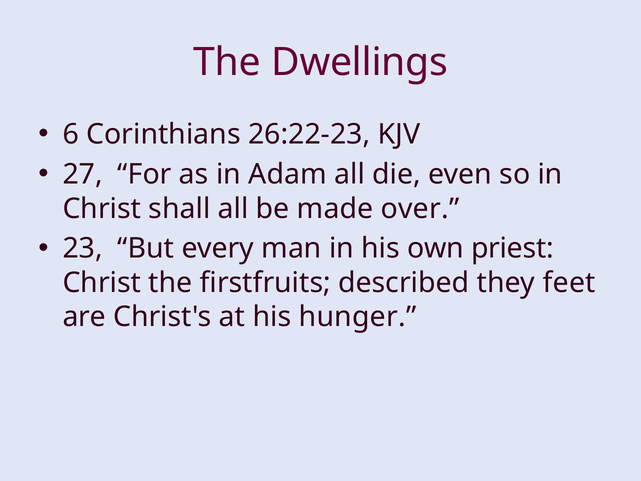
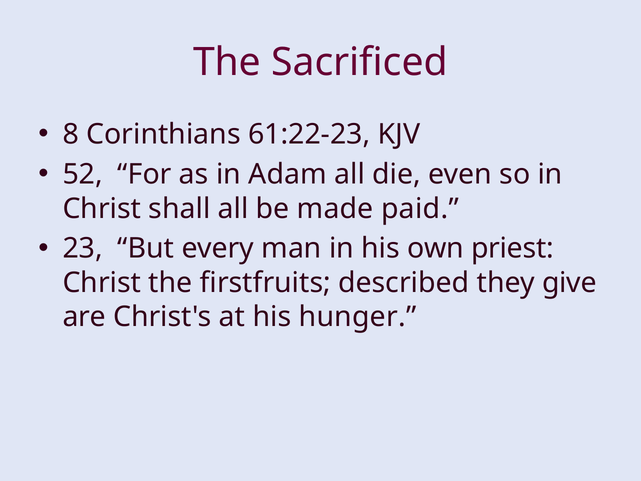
Dwellings: Dwellings -> Sacrificed (360, 62)
6: 6 -> 8 (71, 134)
26:22-23: 26:22-23 -> 61:22-23 (309, 134)
27: 27 -> 52 (83, 174)
over: over -> paid (420, 209)
feet: feet -> give (569, 283)
